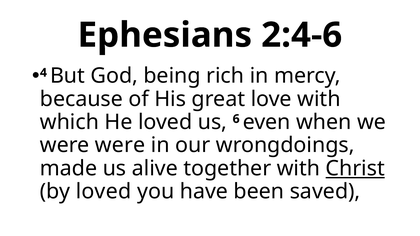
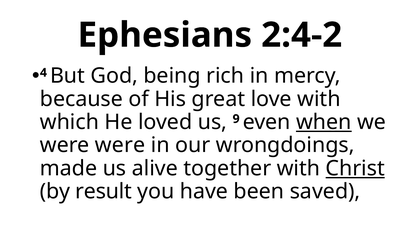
2:4-6: 2:4-6 -> 2:4-2 (302, 35)
6: 6 -> 9 (236, 119)
when underline: none -> present (324, 122)
by loved: loved -> result (104, 192)
